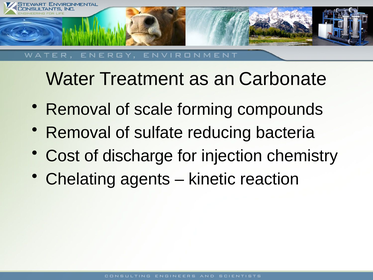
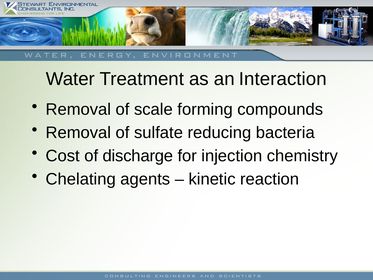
Carbonate: Carbonate -> Interaction (283, 79)
